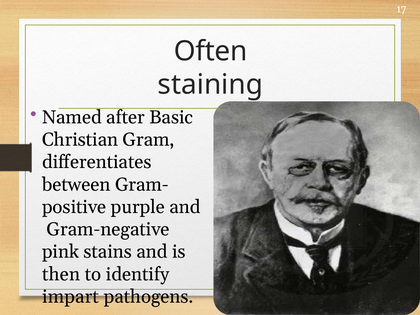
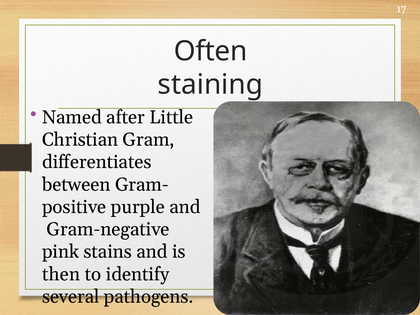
Basic: Basic -> Little (171, 117)
impart: impart -> several (71, 297)
